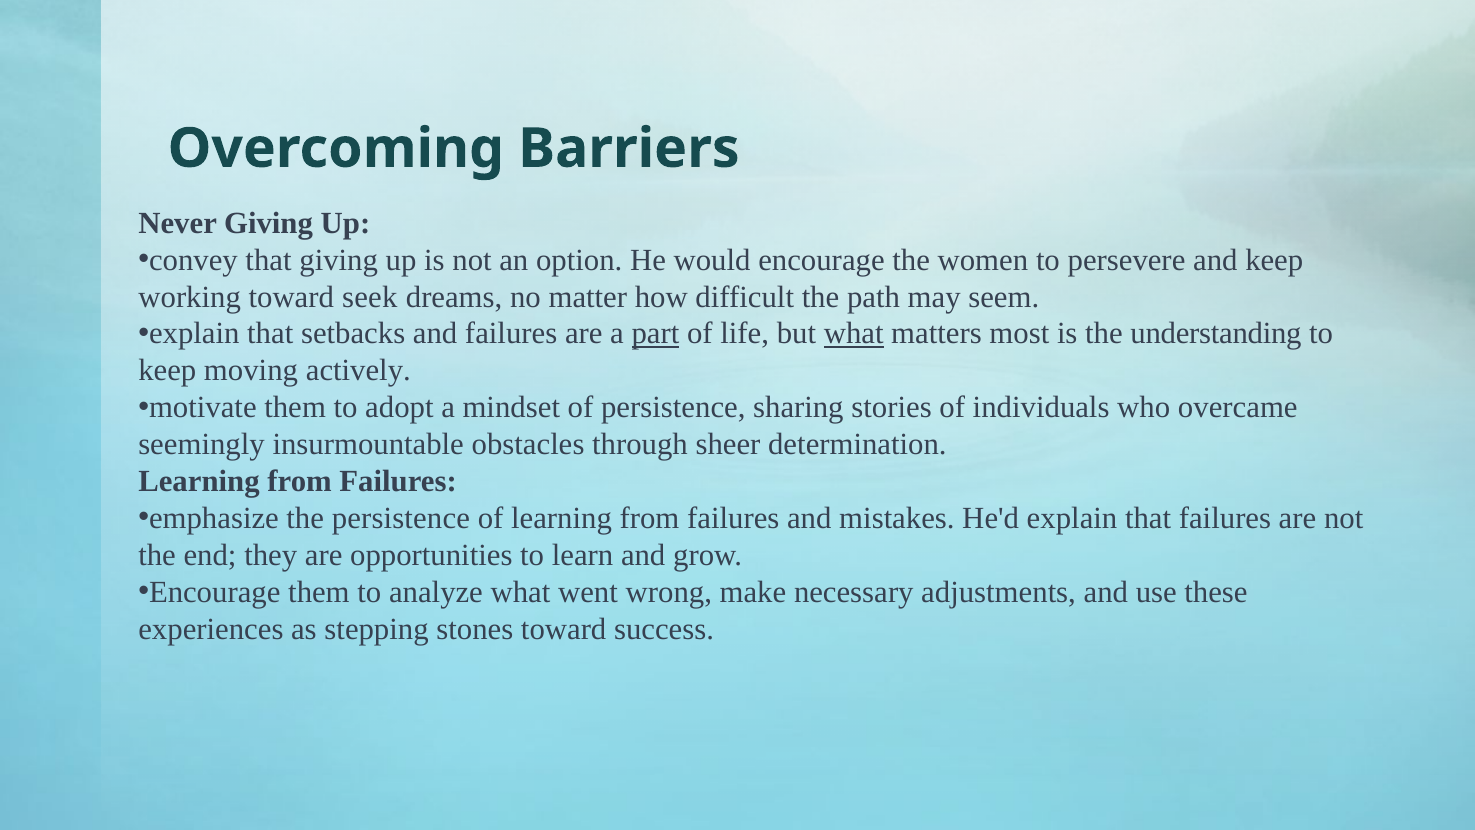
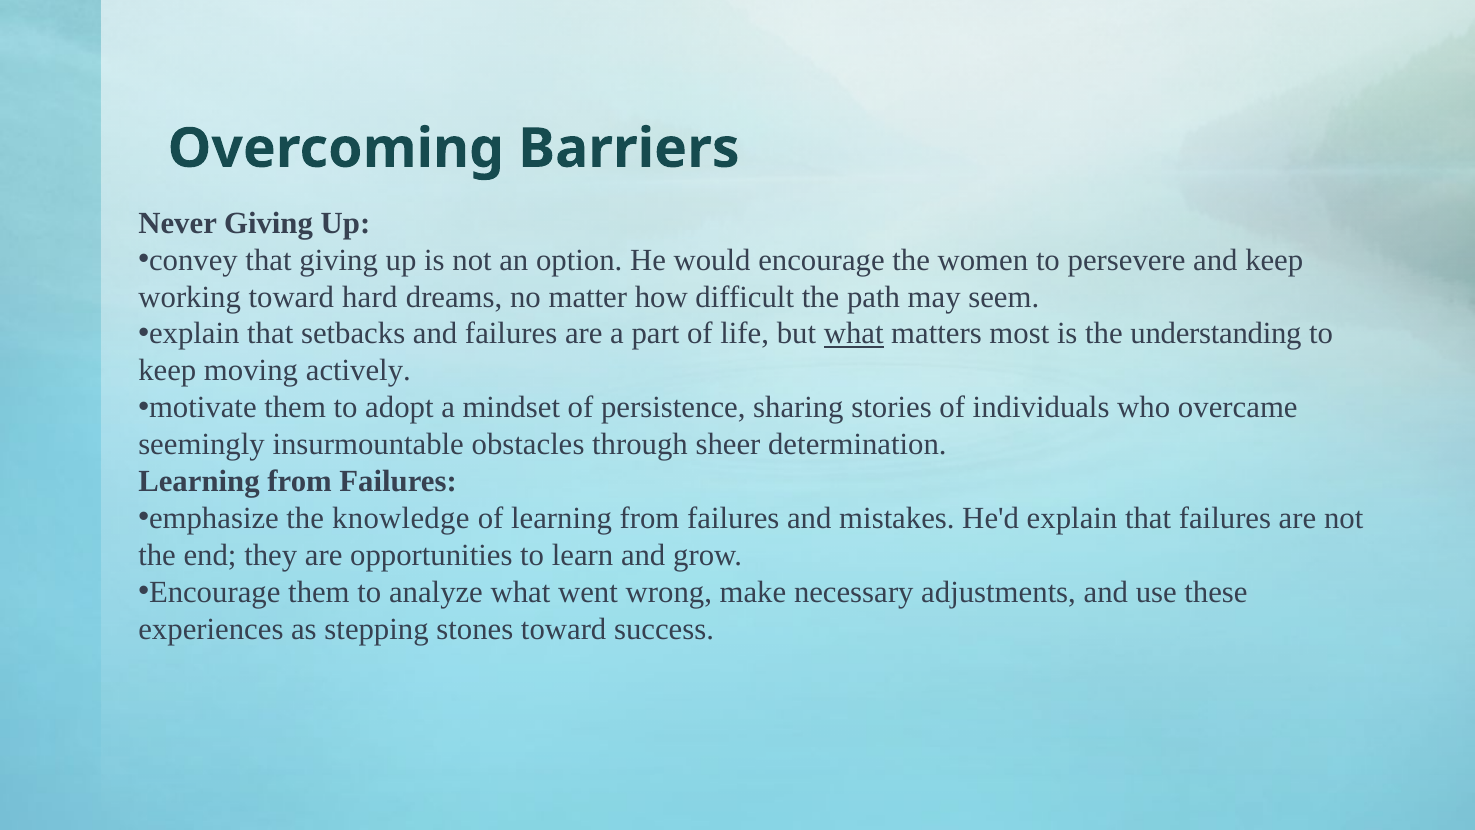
seek: seek -> hard (370, 297)
part underline: present -> none (656, 334)
the persistence: persistence -> knowledge (401, 518)
